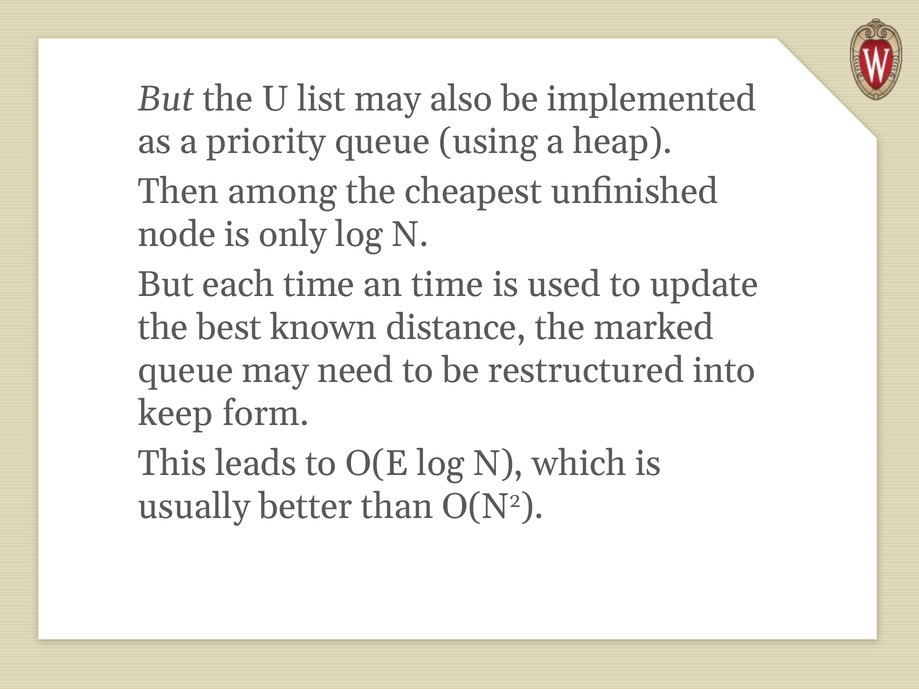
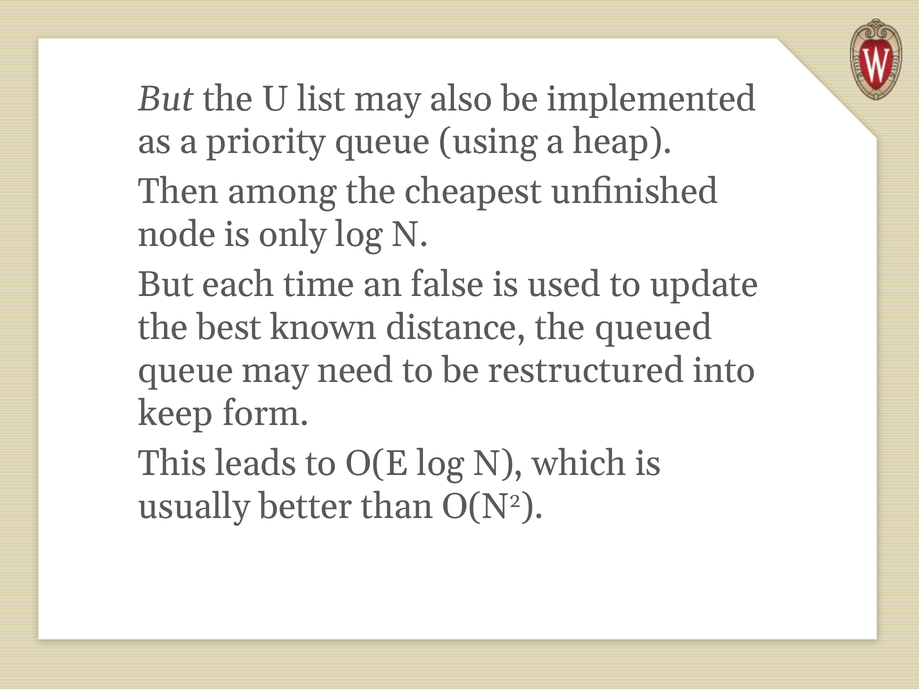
an time: time -> false (447, 285)
marked: marked -> queued (653, 328)
